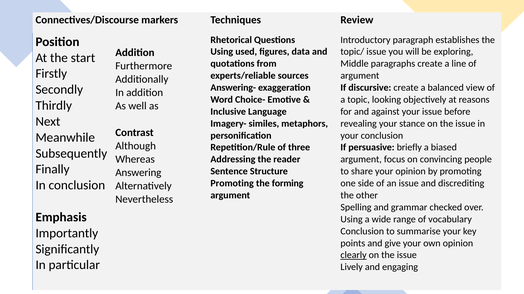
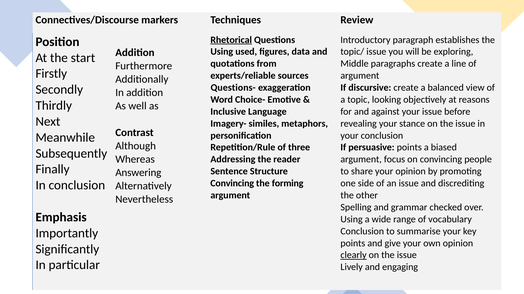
Rhetorical underline: none -> present (231, 40)
Answering-: Answering- -> Questions- (233, 88)
persuasive briefly: briefly -> points (409, 148)
Promoting: Promoting -> Convincing (232, 184)
